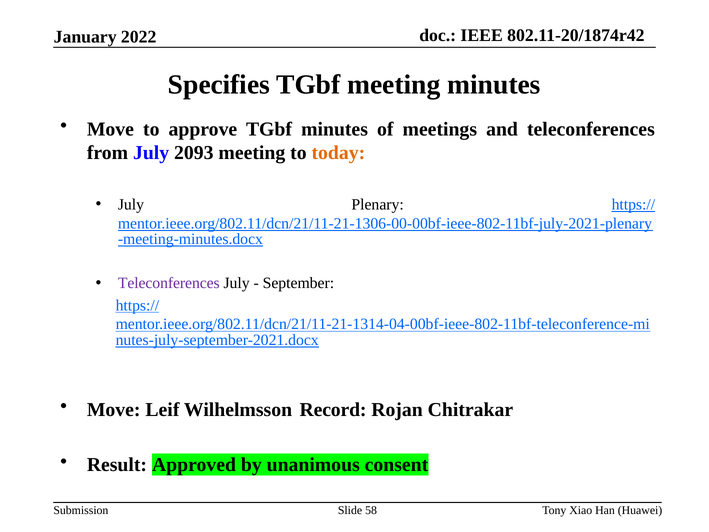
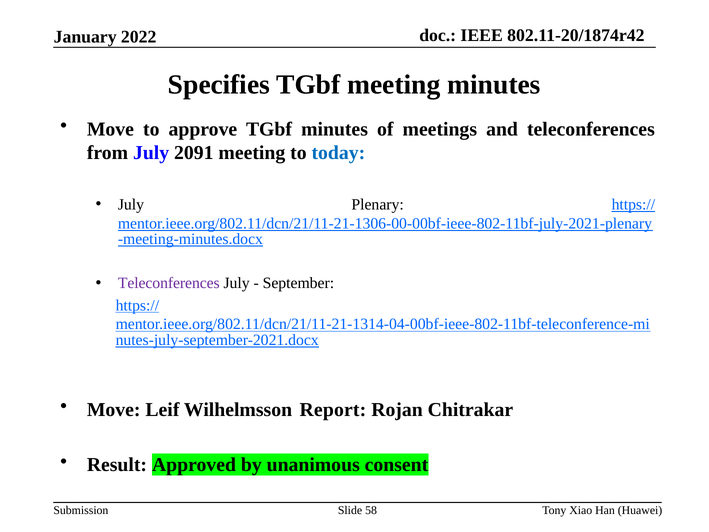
2093: 2093 -> 2091 (194, 153)
today colour: orange -> blue (338, 153)
Record: Record -> Report (333, 409)
